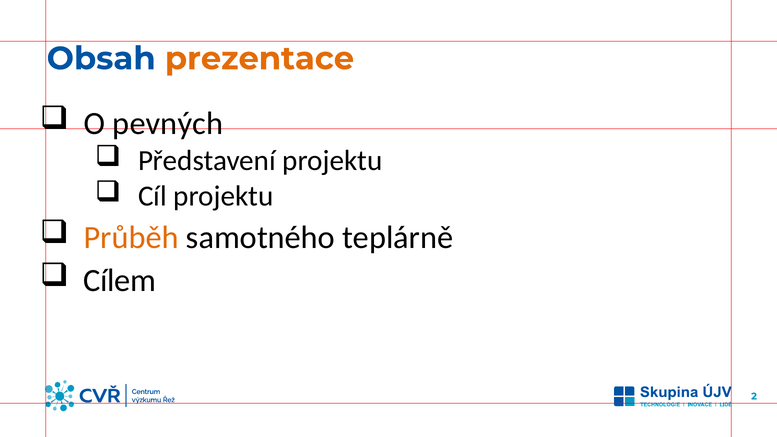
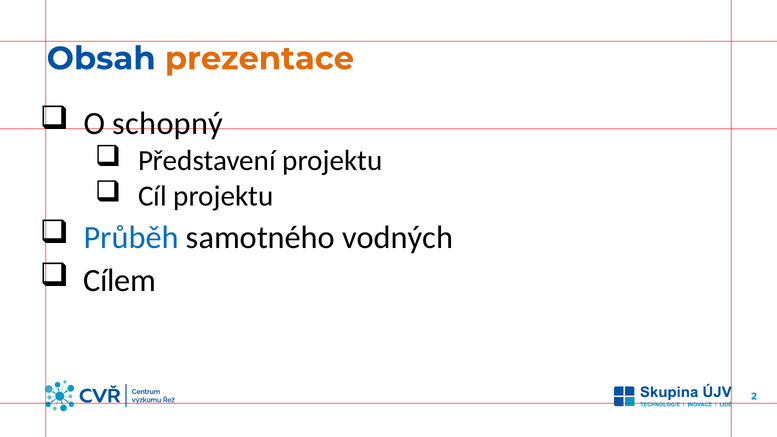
pevných: pevných -> schopný (168, 123)
Průběh colour: orange -> blue (131, 237)
teplárně: teplárně -> vodných (398, 237)
